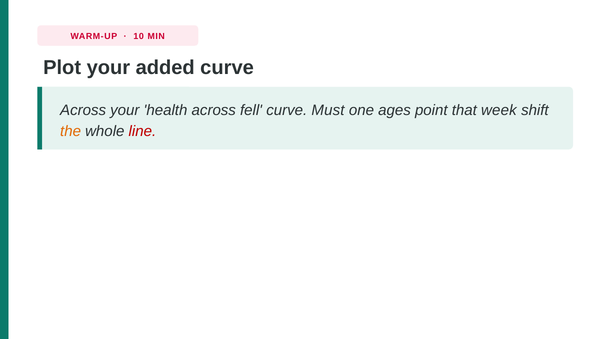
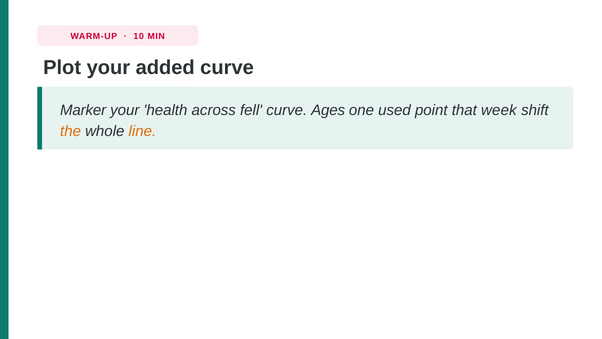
Across: Across -> Marker (83, 110)
Must: Must -> Ages (328, 110)
ages: ages -> used (395, 110)
line colour: red -> orange (142, 131)
